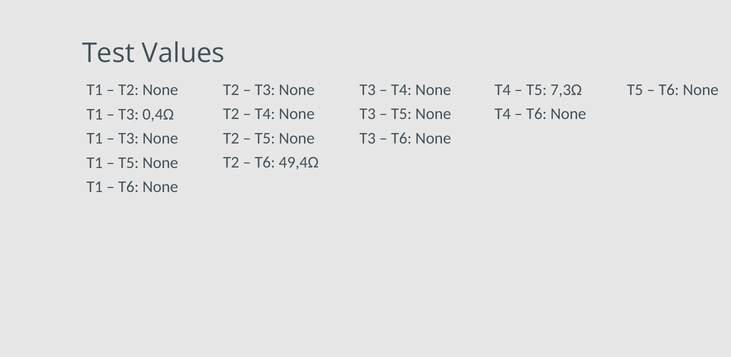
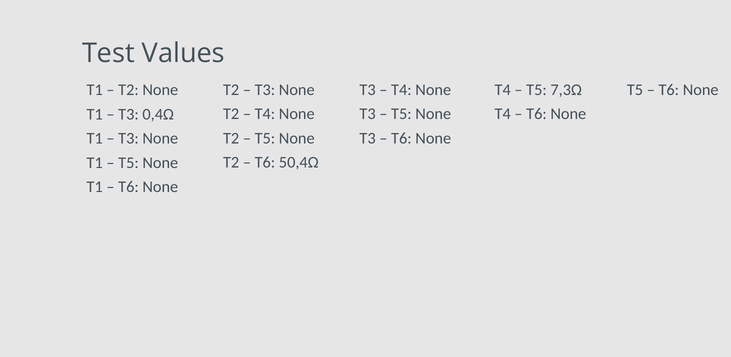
49,4Ω: 49,4Ω -> 50,4Ω (299, 163)
